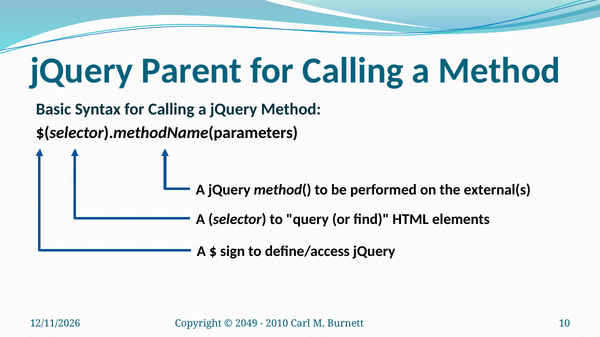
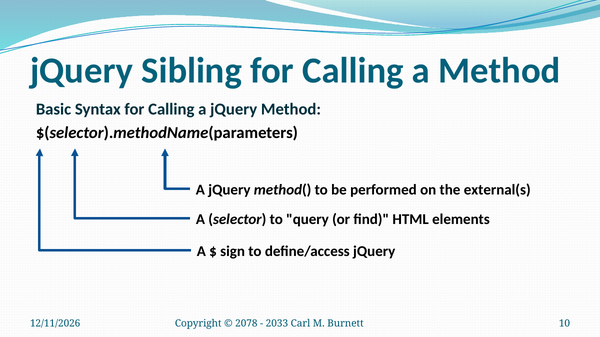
Parent: Parent -> Sibling (192, 71)
2049: 2049 -> 2078 (246, 324)
2010: 2010 -> 2033 (277, 324)
